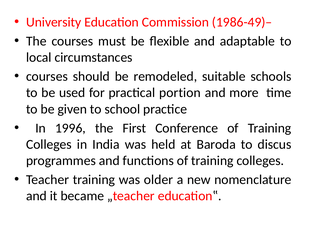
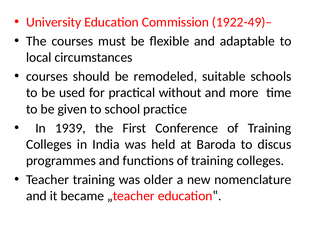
1986-49)–: 1986-49)– -> 1922-49)– (242, 22)
portion: portion -> without (180, 93)
1996: 1996 -> 1939 (70, 128)
